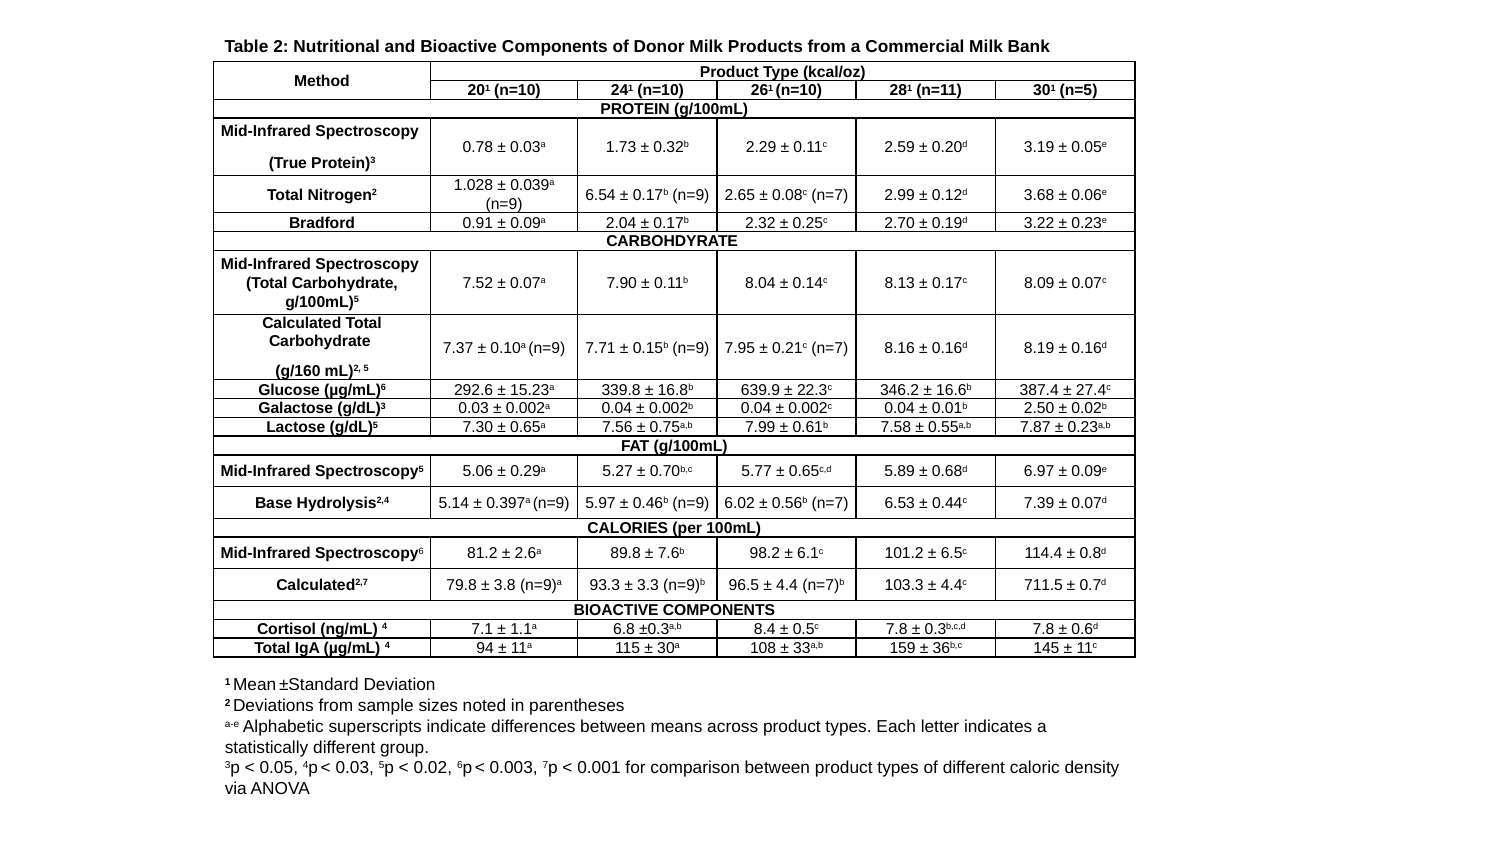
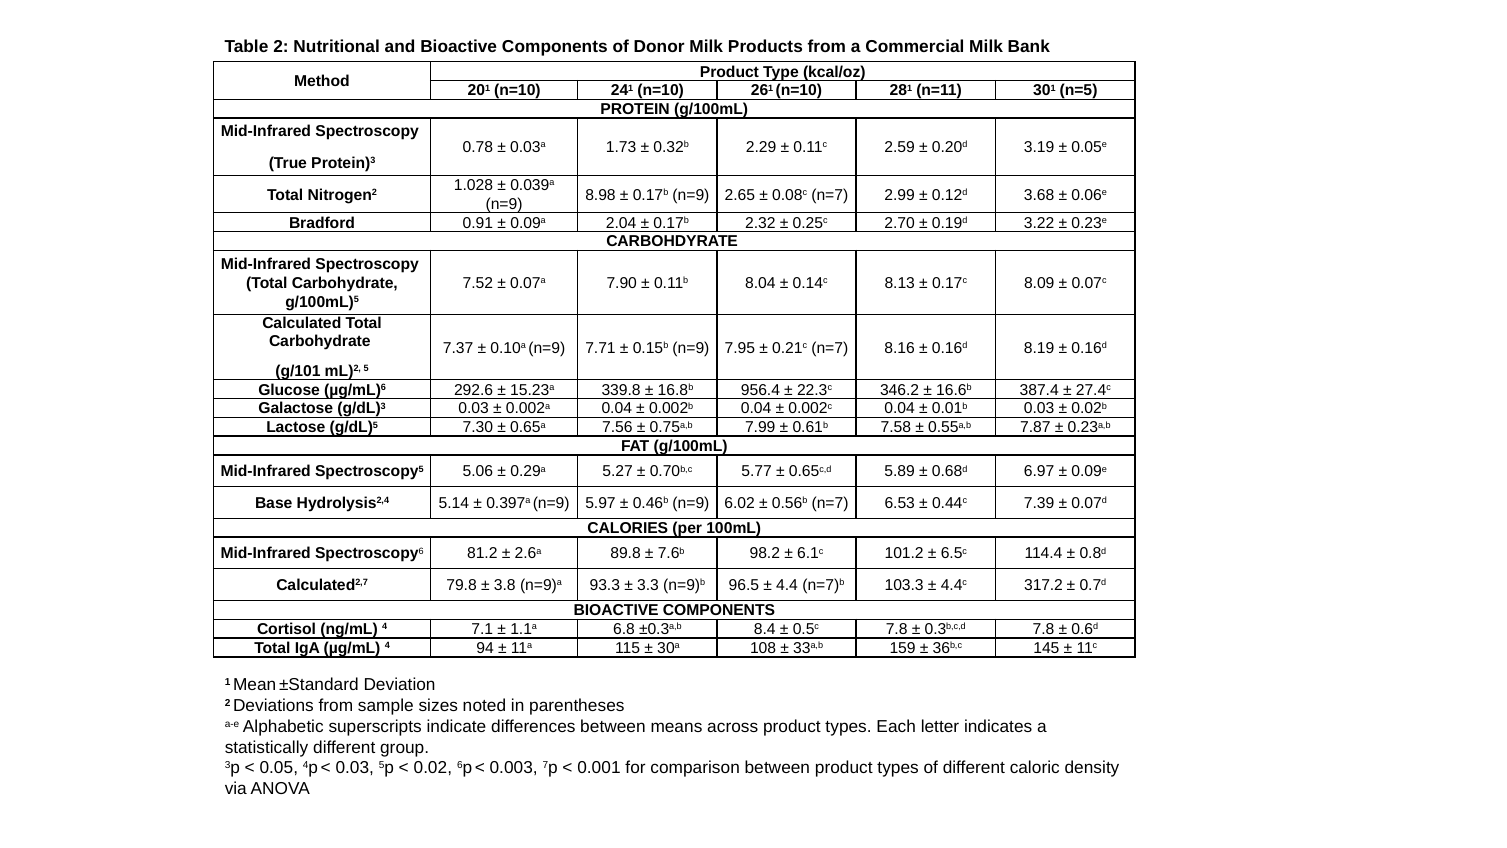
6.54: 6.54 -> 8.98 (601, 195)
g/160: g/160 -> g/101 (298, 371)
639.9: 639.9 -> 956.4 (760, 390)
0.01b 2.50: 2.50 -> 0.03 (1039, 409)
711.5: 711.5 -> 317.2 (1044, 585)
